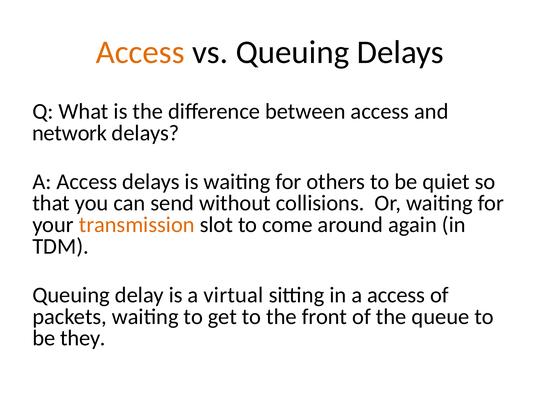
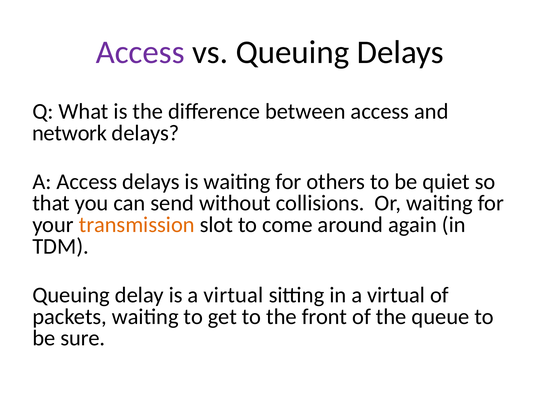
Access colour: orange -> purple (140, 52)
in a access: access -> virtual (396, 295)
they: they -> sure (83, 338)
